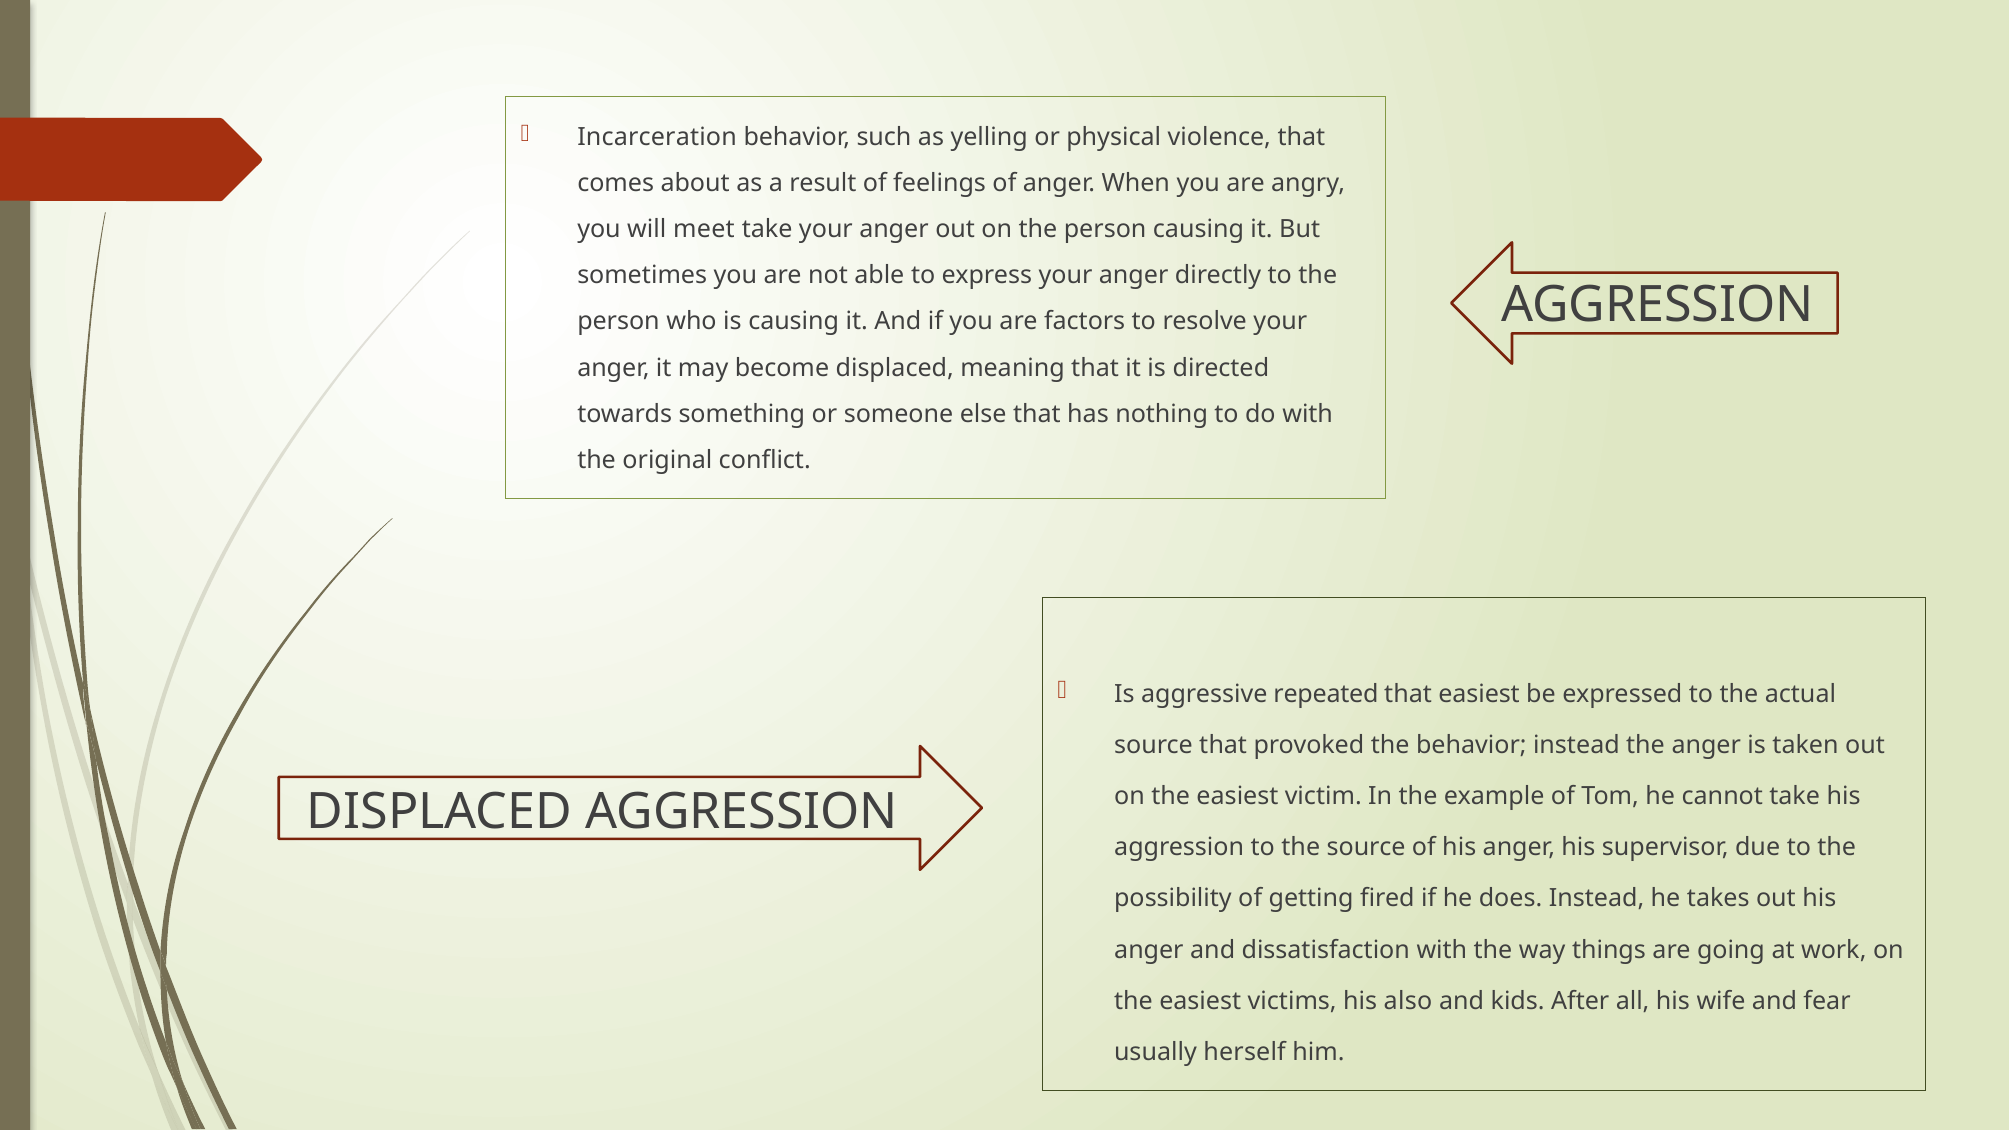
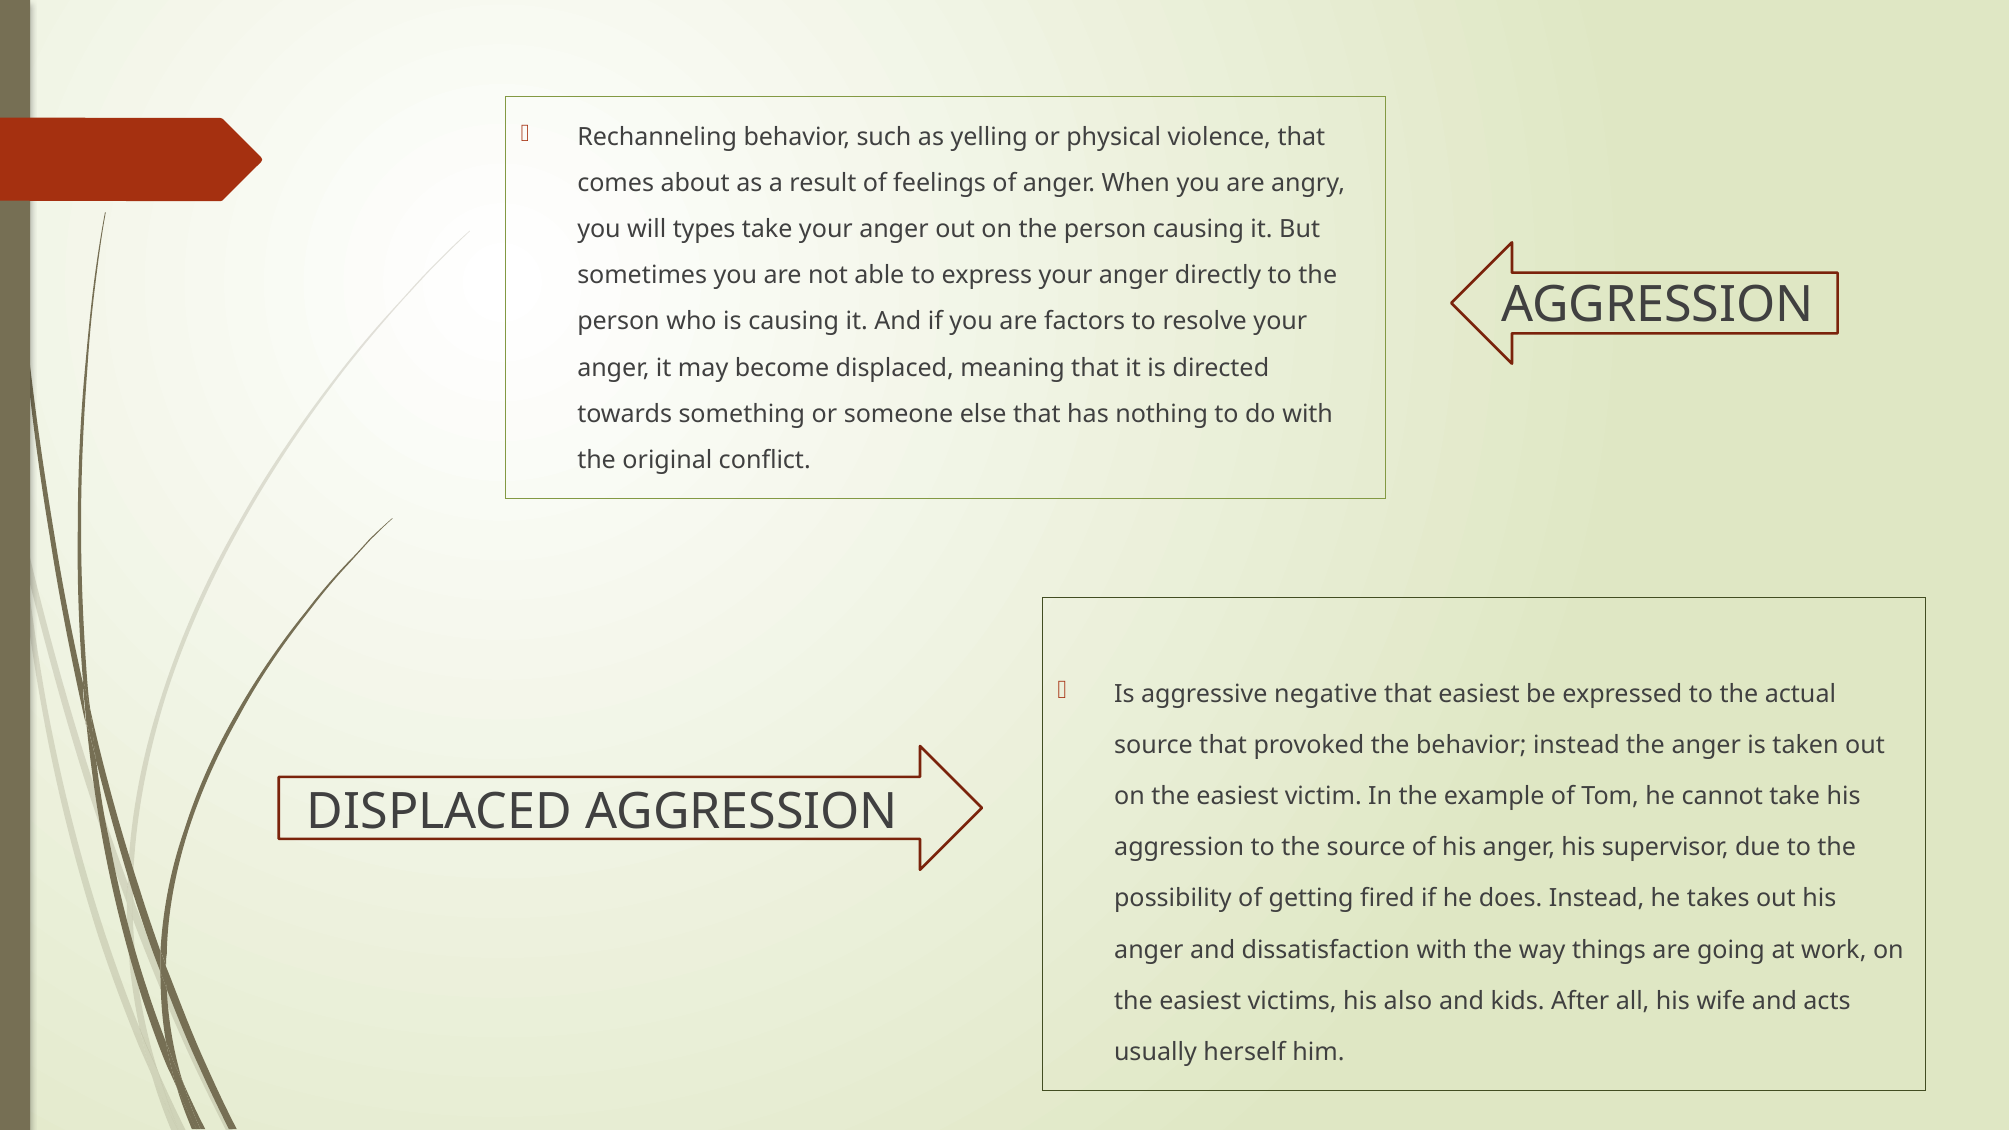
Incarceration: Incarceration -> Rechanneling (657, 137)
meet: meet -> types (704, 229)
repeated: repeated -> negative (1326, 694)
fear: fear -> acts (1827, 1001)
